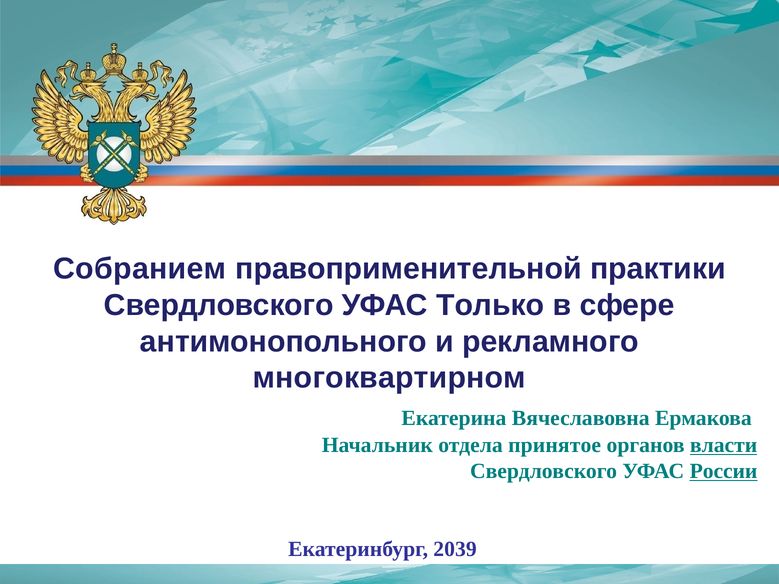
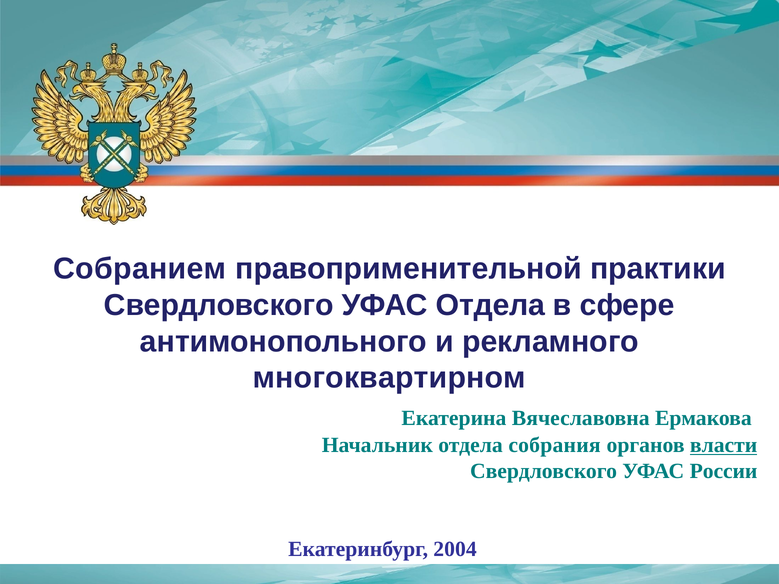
УФАС Только: Только -> Отдела (490, 305)
принятое: принятое -> собрания (555, 445)
России underline: present -> none (724, 471)
2039: 2039 -> 2004 (455, 549)
